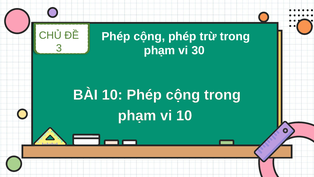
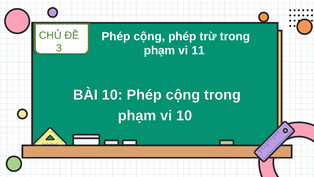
30: 30 -> 11 (198, 50)
